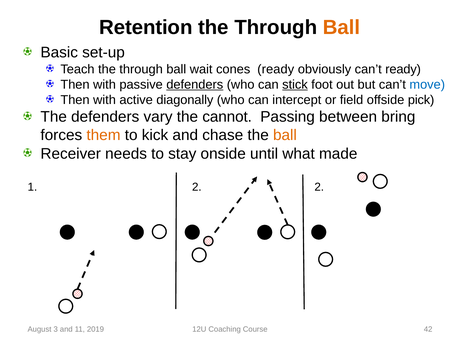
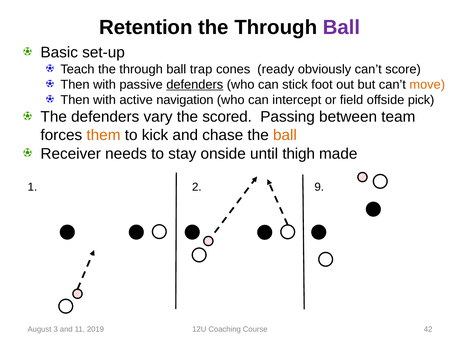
Ball colour: orange -> purple (342, 27)
wait: wait -> trap (201, 69)
can’t ready: ready -> score (403, 69)
stick underline: present -> none (295, 84)
move colour: blue -> orange (427, 84)
diagonally: diagonally -> navigation (185, 100)
cannot: cannot -> scored (227, 117)
bring: bring -> team (398, 117)
what: what -> thigh (299, 154)
1 2: 2 -> 9 (319, 187)
